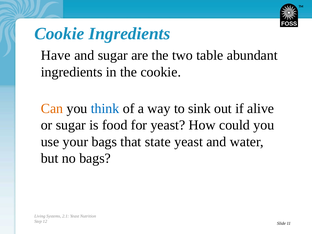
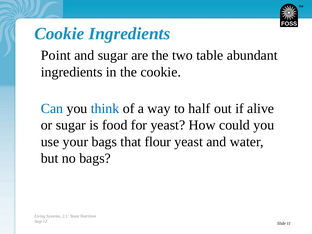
Have: Have -> Point (56, 55)
Can colour: orange -> blue (52, 108)
sink: sink -> half (199, 108)
state: state -> flour (158, 142)
